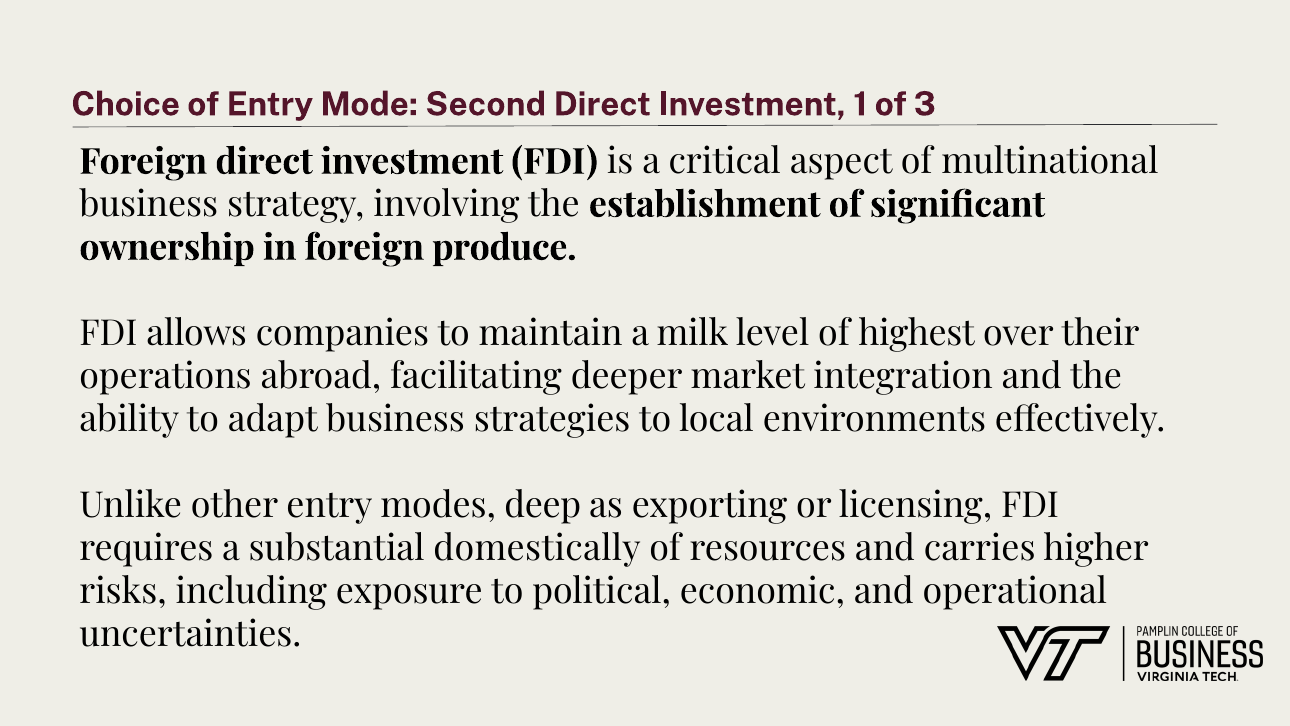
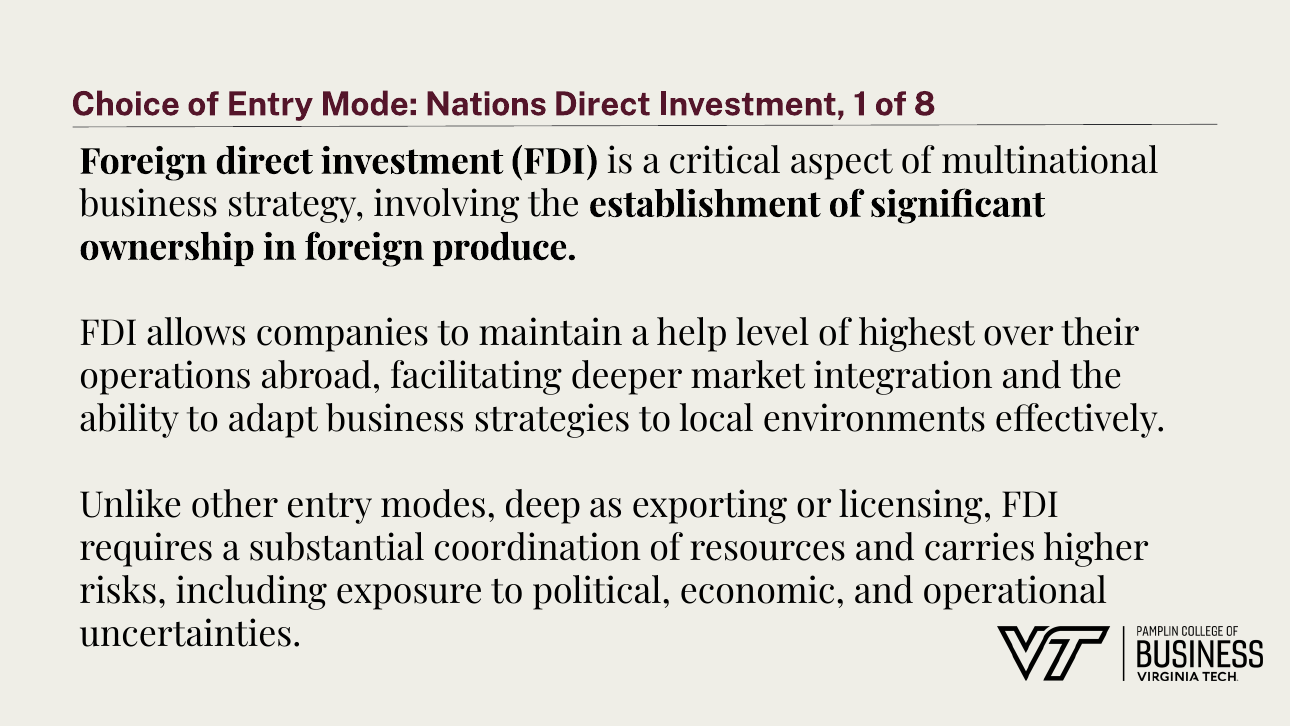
Second: Second -> Nations (486, 104)
3: 3 -> 8 (925, 104)
milk: milk -> help (692, 334)
domestically: domestically -> coordination (537, 549)
